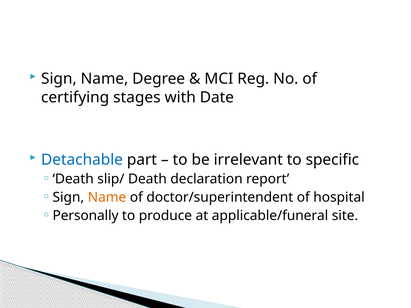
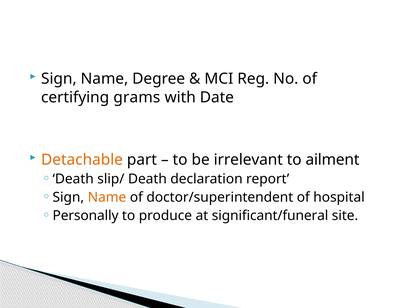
stages: stages -> grams (137, 97)
Detachable colour: blue -> orange (82, 160)
specific: specific -> ailment (332, 160)
applicable/funeral: applicable/funeral -> significant/funeral (270, 216)
